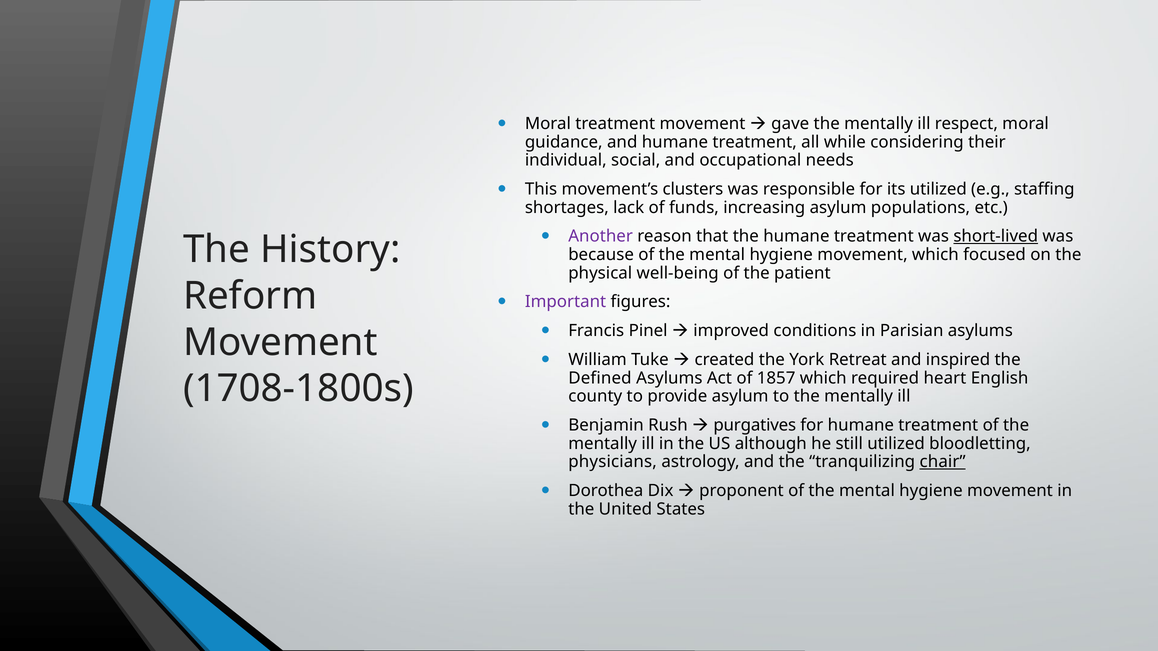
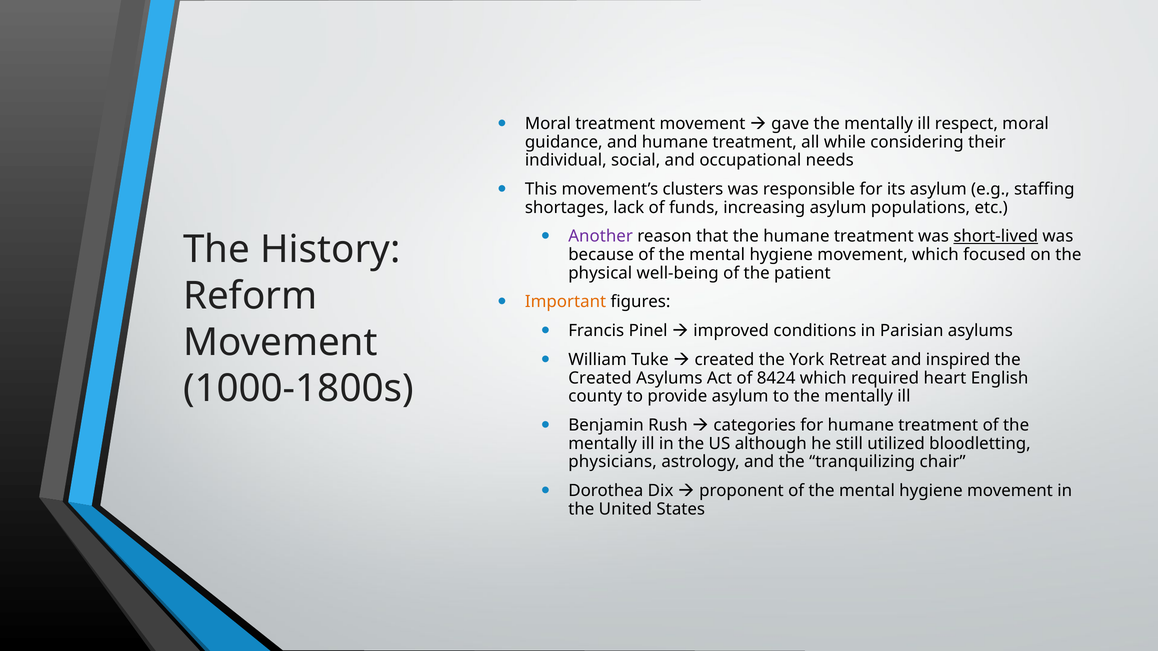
its utilized: utilized -> asylum (938, 189)
Important colour: purple -> orange (566, 302)
Defined: Defined -> Created (600, 378)
1857: 1857 -> 8424 (776, 378)
1708-1800s: 1708-1800s -> 1000-1800s (298, 389)
purgatives: purgatives -> categories (755, 425)
chair underline: present -> none (943, 462)
